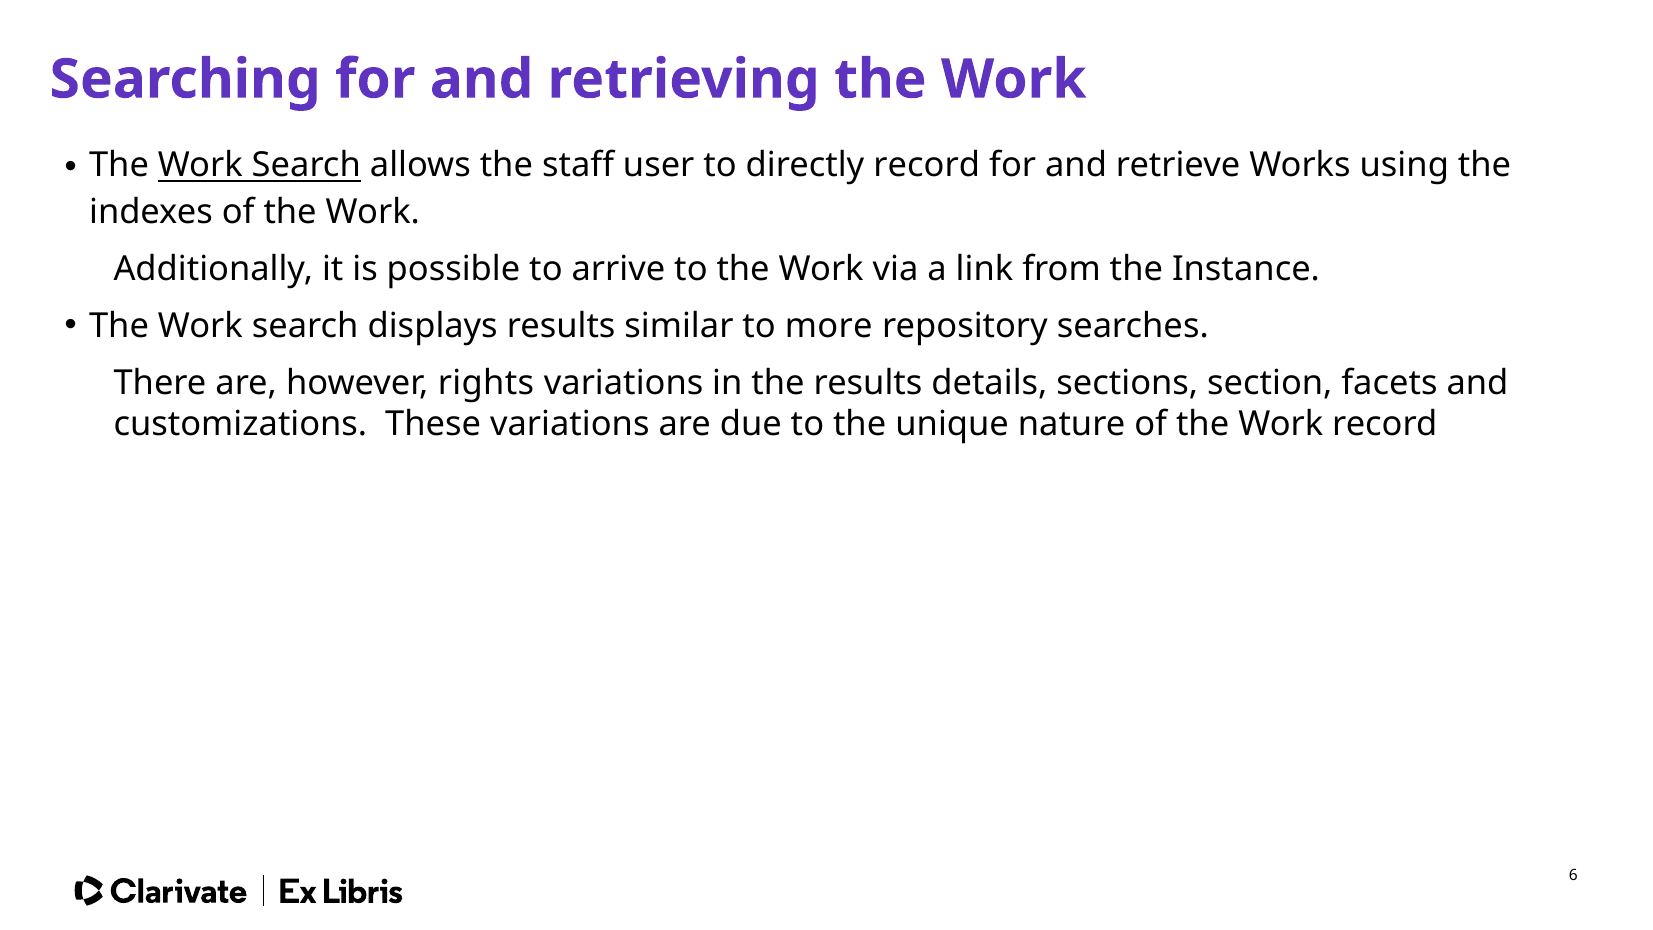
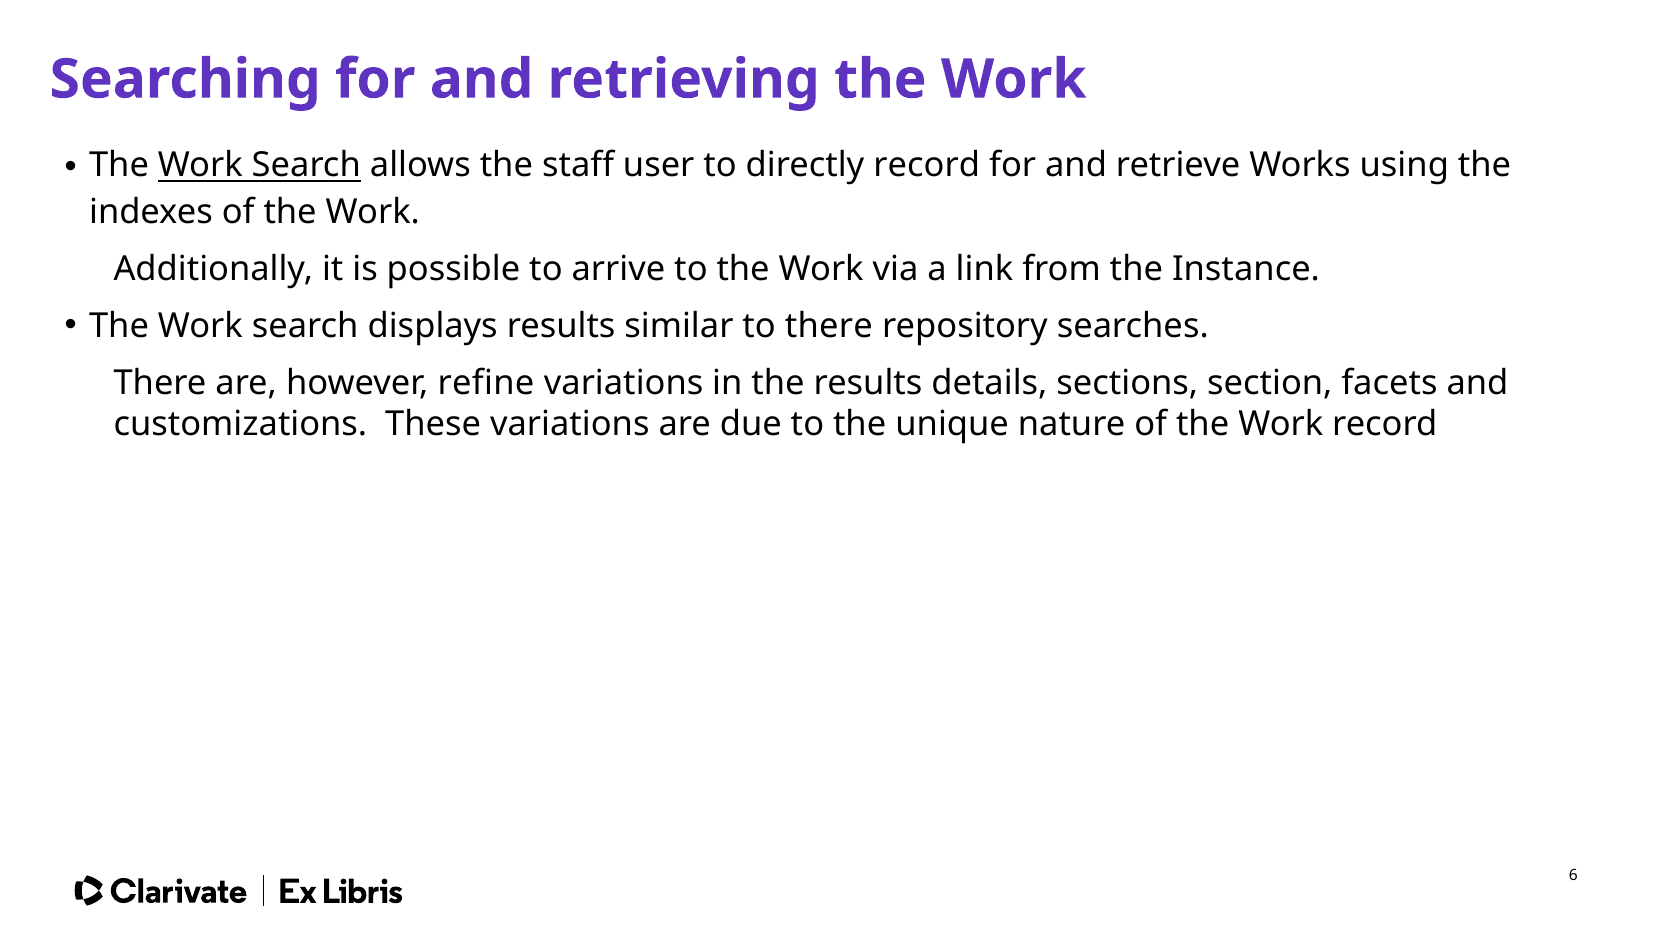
to more: more -> there (829, 326)
rights: rights -> refine (486, 383)
